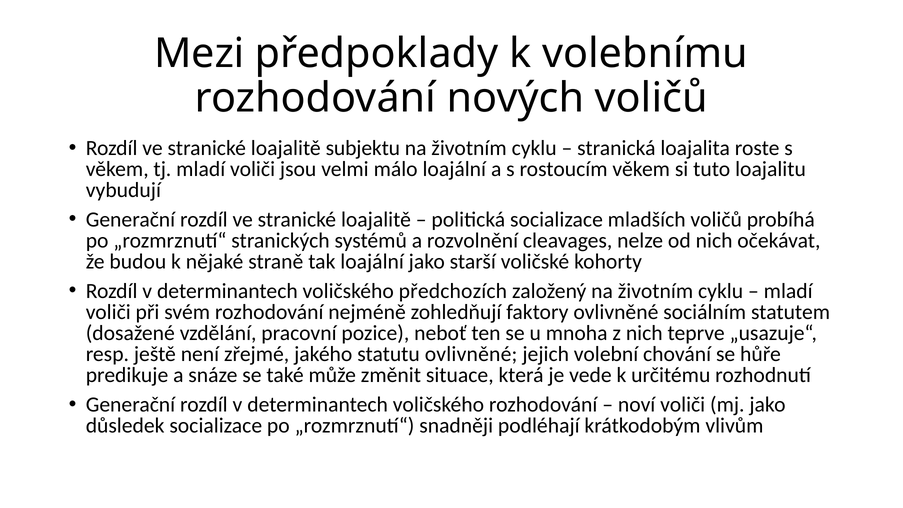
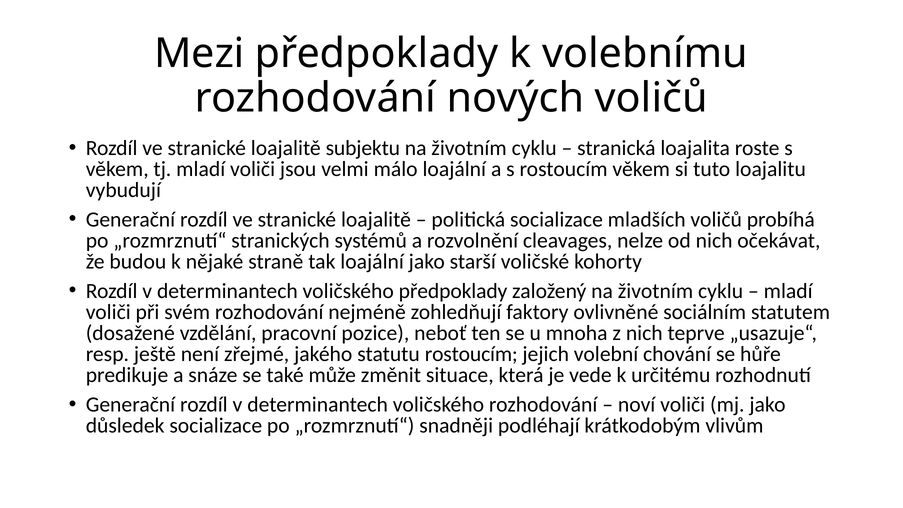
voličského předchozích: předchozích -> předpoklady (453, 291)
statutu ovlivněné: ovlivněné -> rostoucím (471, 354)
